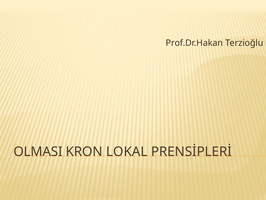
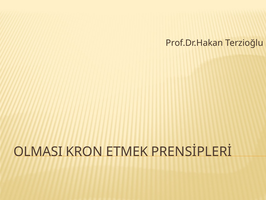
LOKAL: LOKAL -> ETMEK (127, 151)
